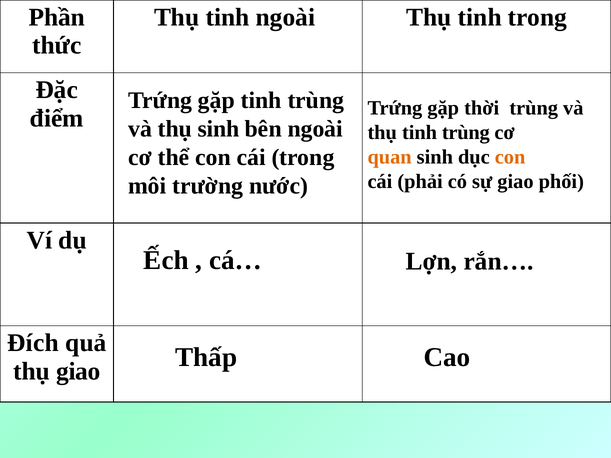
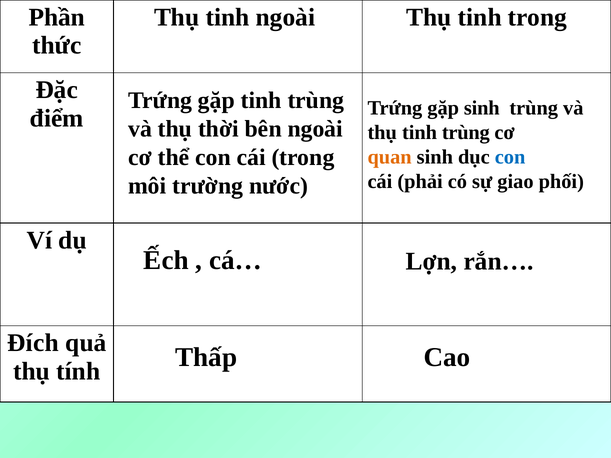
gặp thời: thời -> sinh (482, 108)
thụ sinh: sinh -> thời (218, 129)
con colour: orange -> blue (510, 157)
thụ giao: giao -> tính (78, 371)
